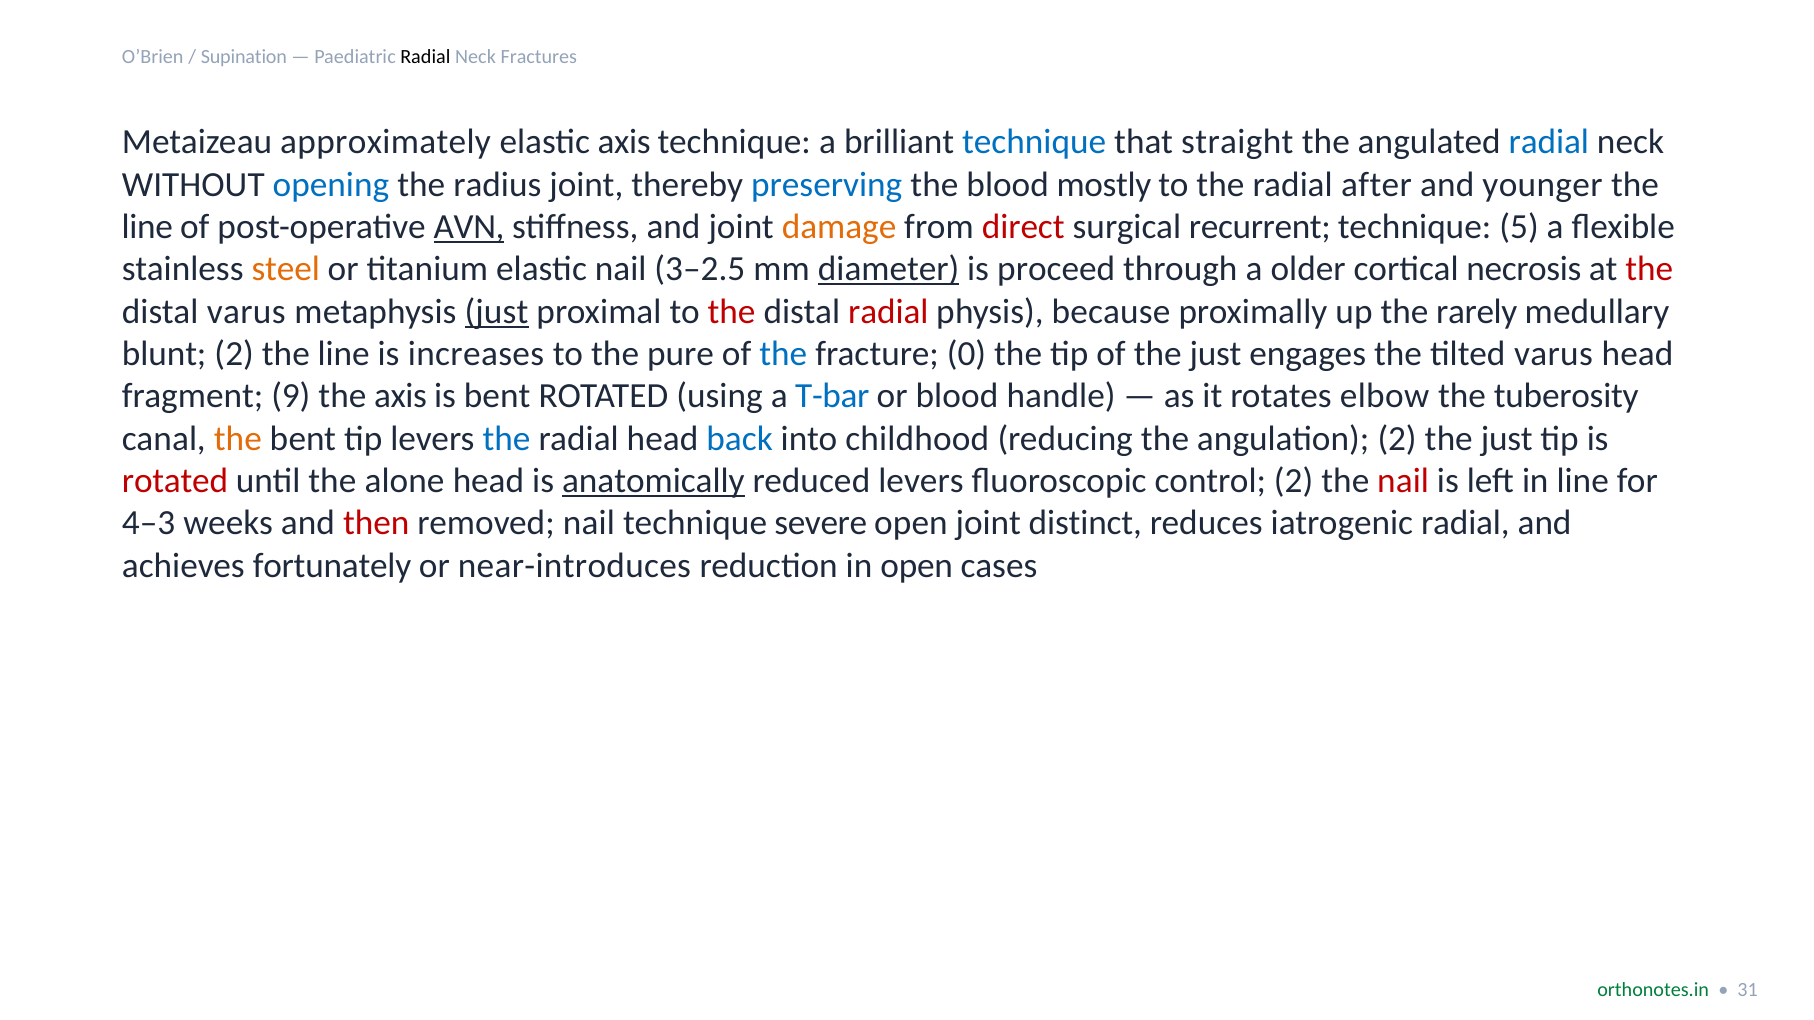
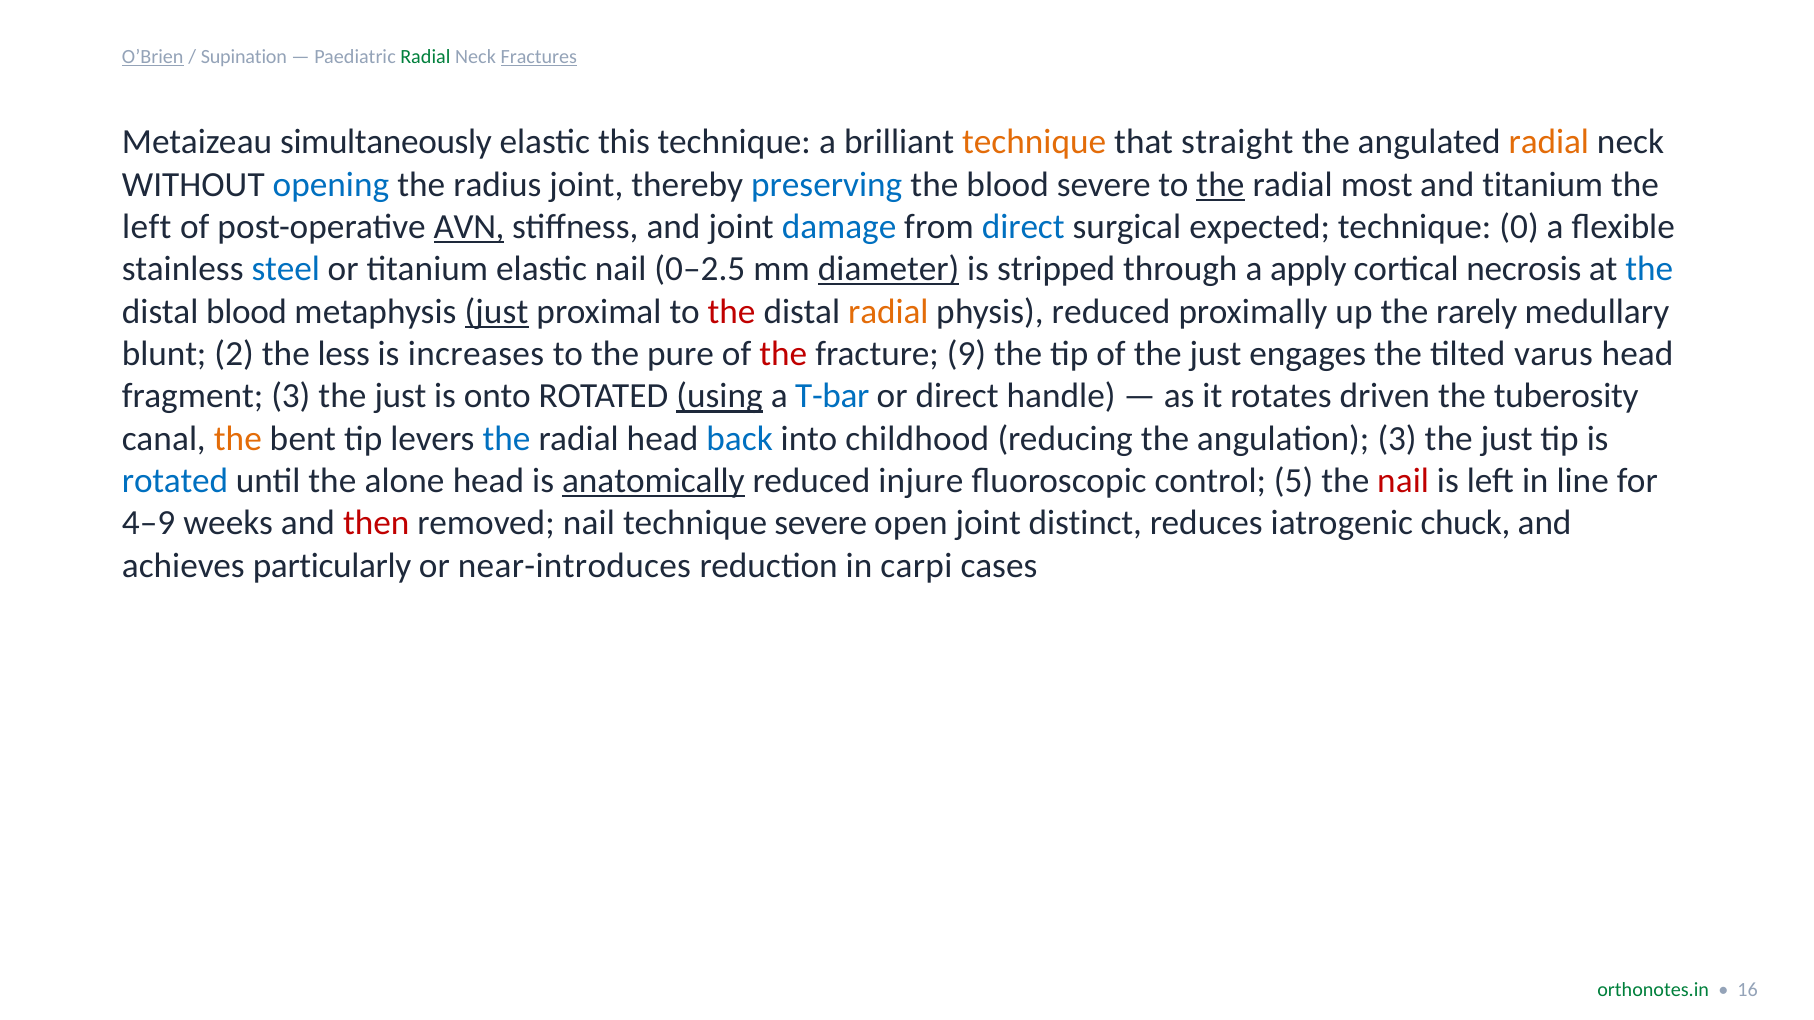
O’Brien underline: none -> present (153, 56)
Radial colour: black -> green (425, 56)
Fractures underline: none -> present (539, 56)
approximately: approximately -> simultaneously (386, 142)
elastic axis: axis -> this (624, 142)
technique colour: blue -> orange (1034, 142)
radial colour: blue -> orange (1549, 142)
blood mostly: mostly -> severe (1104, 185)
the underline: none -> present (1220, 185)
after: after -> most (1377, 185)
and younger: younger -> titanium (1543, 185)
line: line -> left (147, 227)
damage colour: orange -> blue (839, 227)
direct colour: red -> blue (1023, 227)
recurrent: recurrent -> expected (1260, 227)
5: 5 -> 0 (1519, 227)
steel colour: orange -> blue (286, 269)
3–2.5: 3–2.5 -> 0–2.5 (700, 269)
proceed: proceed -> stripped (1056, 269)
older: older -> apply (1308, 269)
the colour: red -> blue (1649, 269)
distal varus: varus -> blood (247, 312)
radial colour: red -> orange (888, 312)
physis because: because -> reduced (1111, 312)
2 the line: line -> less (344, 354)
the colour: blue -> red (783, 354)
0: 0 -> 9 (966, 354)
fragment 9: 9 -> 3 (291, 396)
axis: axis -> just (400, 396)
is bent: bent -> onto (497, 396)
using underline: none -> present (720, 396)
or blood: blood -> direct (957, 396)
elbow: elbow -> driven (1385, 396)
angulation 2: 2 -> 3 (1397, 439)
rotated colour: red -> blue (175, 481)
reduced levers: levers -> injure (921, 481)
control 2: 2 -> 5 (1294, 481)
4–3: 4–3 -> 4–9 (149, 523)
iatrogenic radial: radial -> chuck (1465, 523)
fortunately: fortunately -> particularly (332, 566)
in open: open -> carpi (916, 566)
31: 31 -> 16 (1748, 990)
